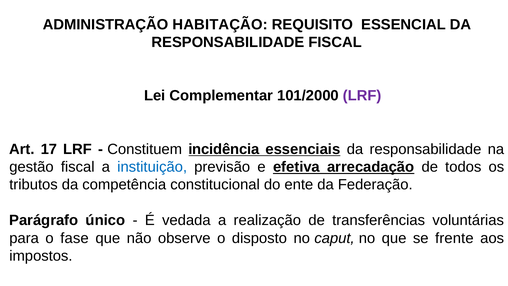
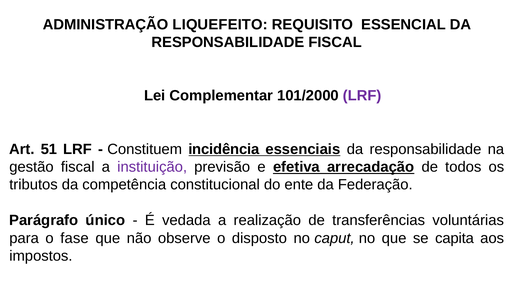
HABITAÇÃO: HABITAÇÃO -> LIQUEFEITO (220, 24)
17: 17 -> 51 (49, 149)
instituição colour: blue -> purple (152, 167)
frente: frente -> capita (454, 238)
